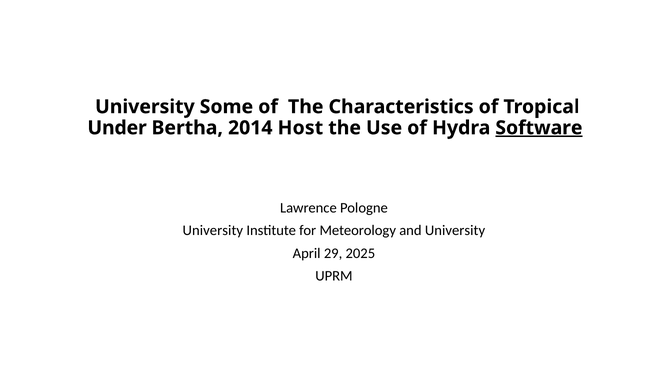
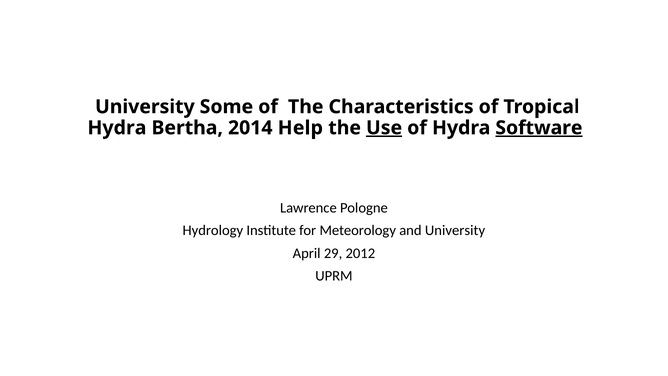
Under: Under -> Hydra (117, 128)
Host: Host -> Help (300, 128)
Use underline: none -> present (384, 128)
University: University -> Hydrology (213, 230)
2025: 2025 -> 2012 (360, 253)
